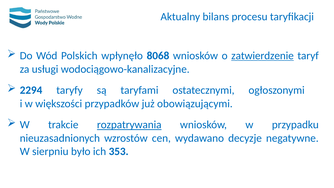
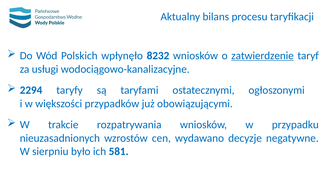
8068: 8068 -> 8232 (158, 56)
rozpatrywania underline: present -> none (129, 125)
353: 353 -> 581 (119, 151)
